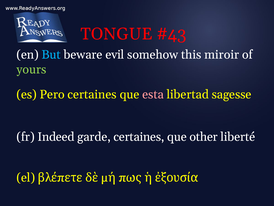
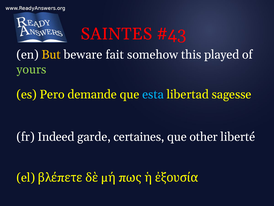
TONGUE: TONGUE -> SAINTES (117, 34)
But colour: light blue -> yellow (51, 55)
evil: evil -> fait (115, 55)
miroir: miroir -> played (222, 55)
Pero certaines: certaines -> demande (92, 94)
esta colour: pink -> light blue (153, 94)
